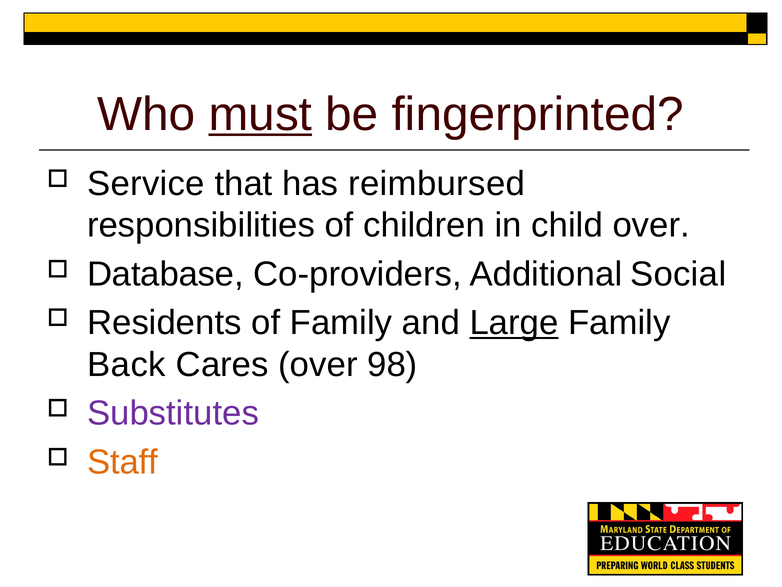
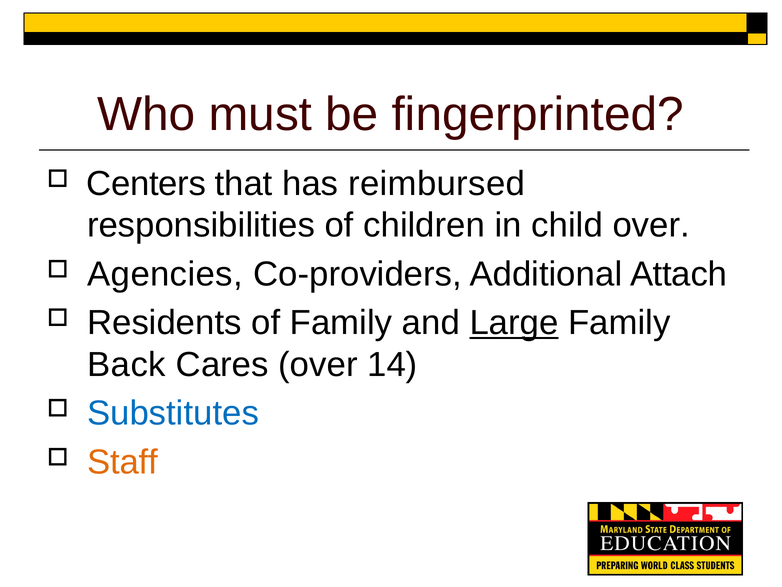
must underline: present -> none (260, 114)
Service: Service -> Centers (146, 184)
Database: Database -> Agencies (165, 274)
Social: Social -> Attach (678, 274)
98: 98 -> 14 (392, 364)
Substitutes colour: purple -> blue (173, 413)
